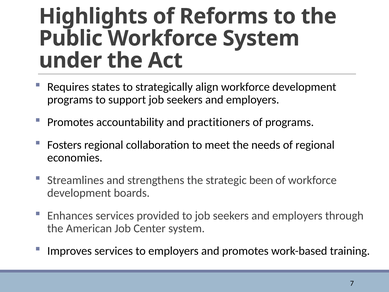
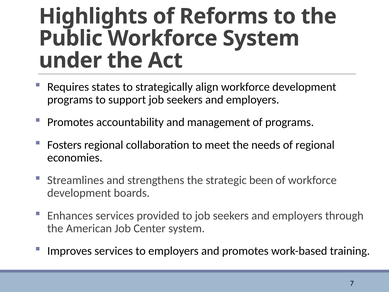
practitioners: practitioners -> management (219, 122)
